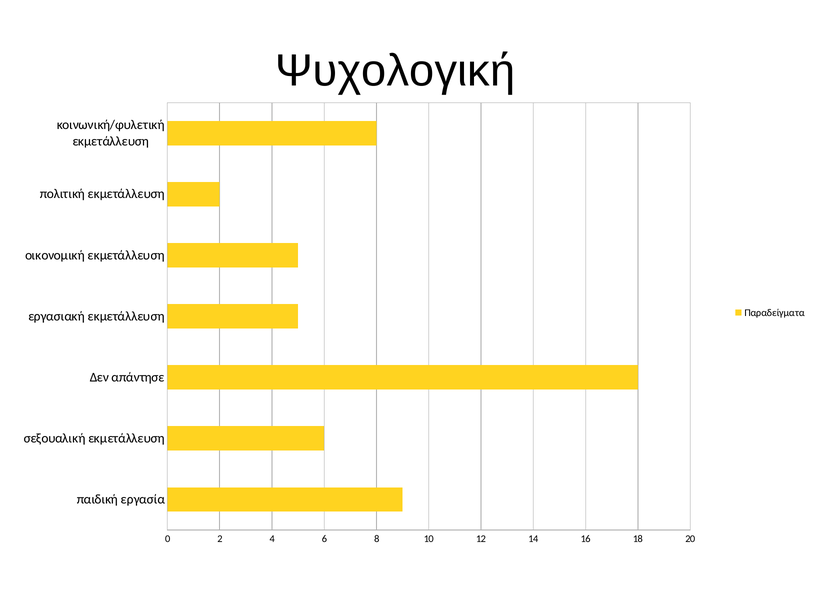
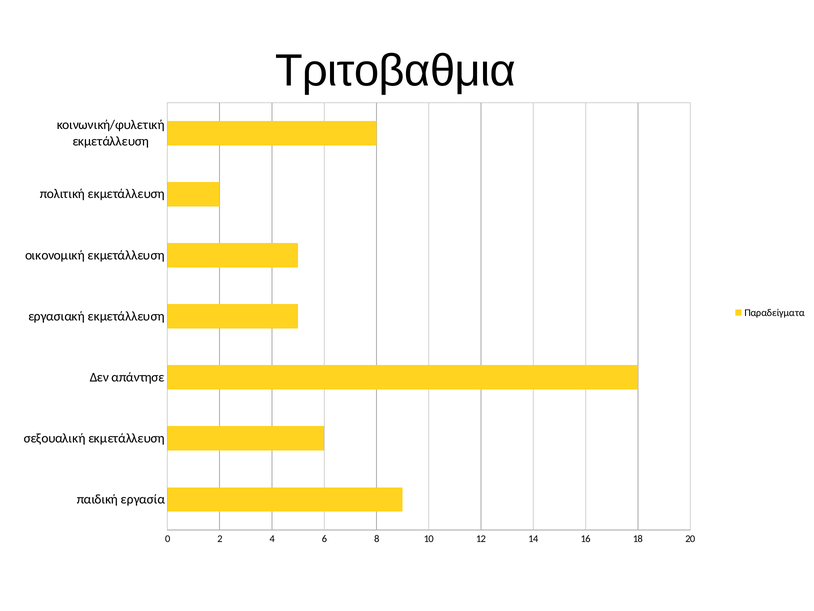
Ψυχολογική: Ψυχολογική -> Τριτοβαθμια (395, 71)
